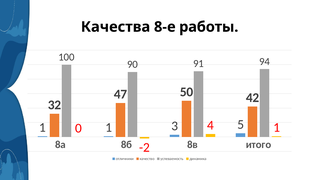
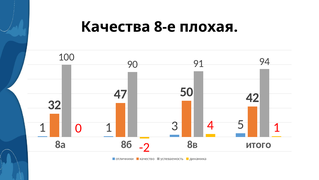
работы: работы -> плохая (209, 27)
